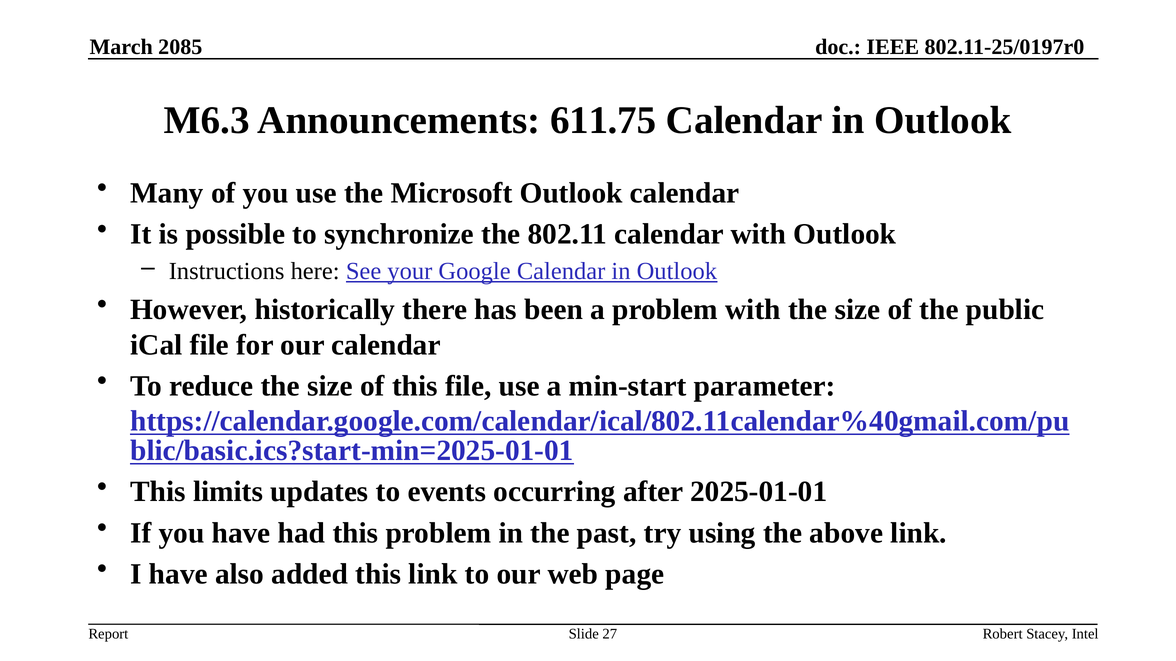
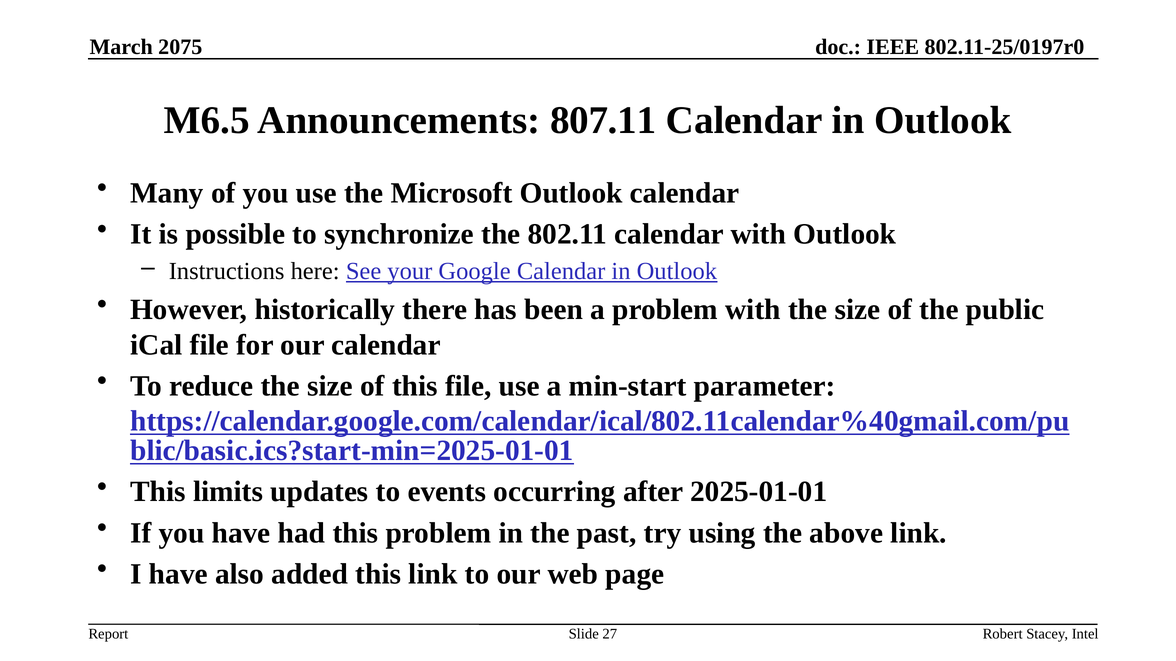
2085: 2085 -> 2075 (180, 47)
M6.3: M6.3 -> M6.5 (207, 120)
611.75: 611.75 -> 807.11 (603, 120)
